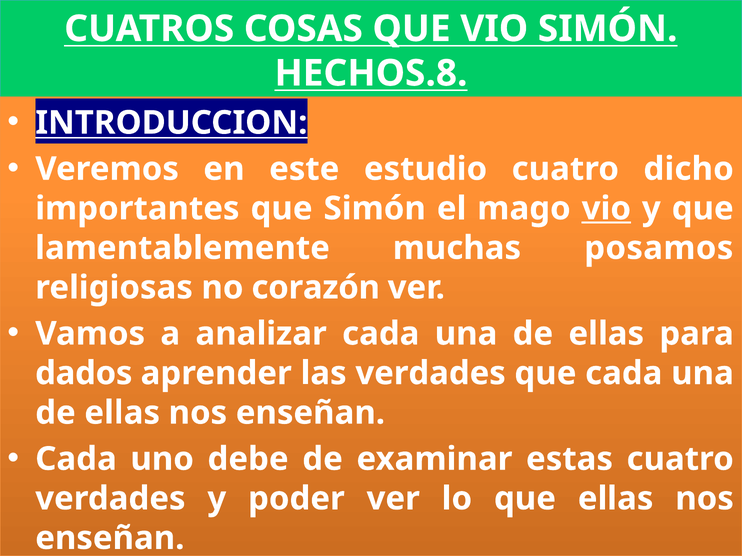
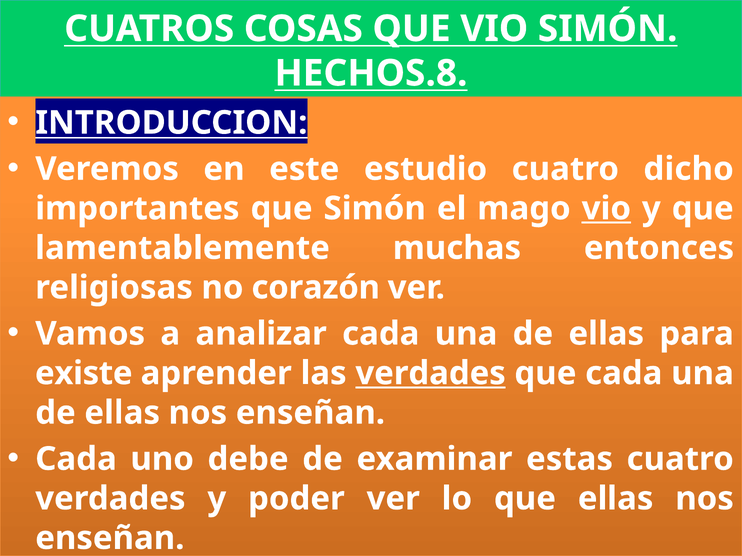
posamos: posamos -> entonces (659, 248)
dados: dados -> existe (84, 374)
verdades underline: none -> present (431, 374)
